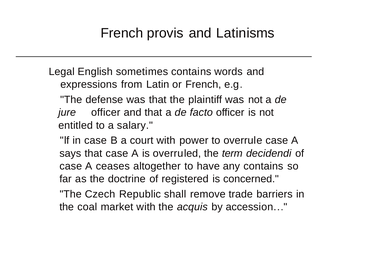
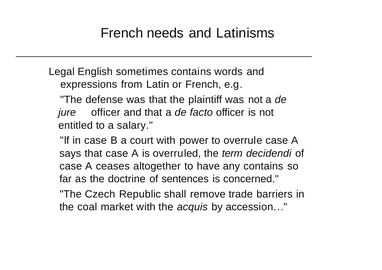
provis: provis -> needs (165, 33)
registered: registered -> sentences (185, 179)
